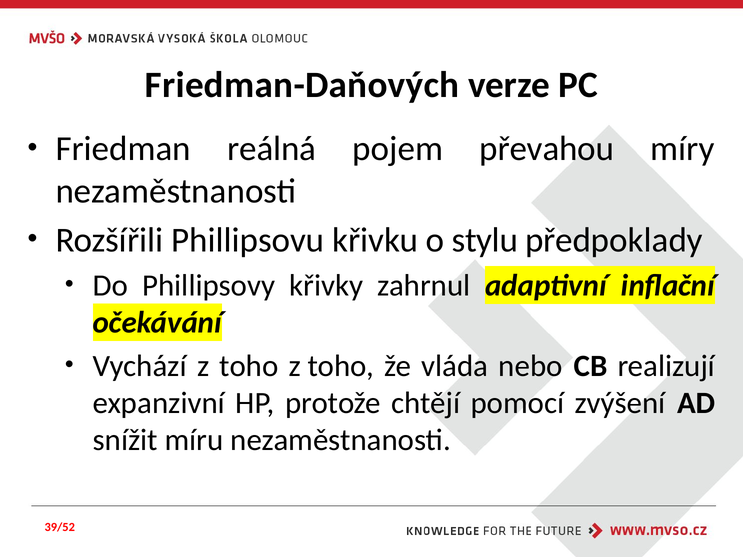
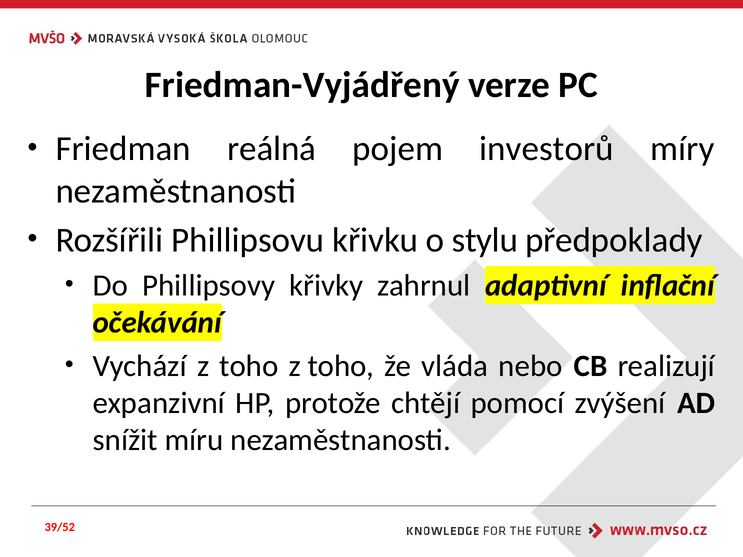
Friedman-Daňových: Friedman-Daňových -> Friedman-Vyjádřený (302, 85)
převahou: převahou -> investorů (547, 149)
